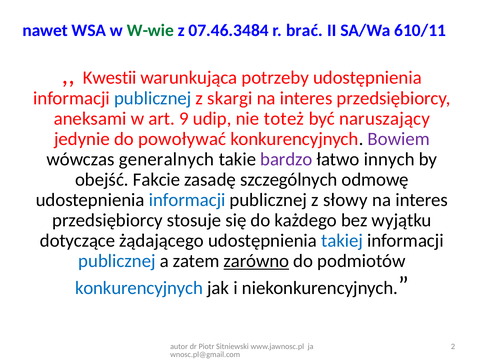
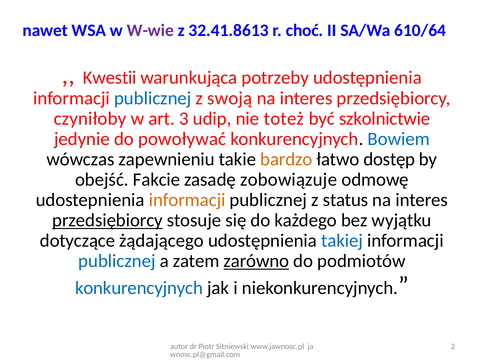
W-wie colour: green -> purple (150, 30)
07.46.3484: 07.46.3484 -> 32.41.8613 (229, 30)
brać: brać -> choć (305, 30)
610/11: 610/11 -> 610/64 (420, 30)
skargi: skargi -> swoją (230, 98)
aneksami: aneksami -> czyniłoby (90, 119)
9: 9 -> 3 (184, 119)
naruszający: naruszający -> szkolnictwie (385, 119)
Bowiem colour: purple -> blue (399, 139)
generalnych: generalnych -> zapewnieniu (167, 159)
bardzo colour: purple -> orange (286, 159)
innych: innych -> dostęp (389, 159)
szczególnych: szczególnych -> zobowiązuje (289, 180)
informacji colour: blue -> orange (187, 200)
słowy: słowy -> status (346, 200)
przedsiębiorcy underline: none -> present (108, 220)
